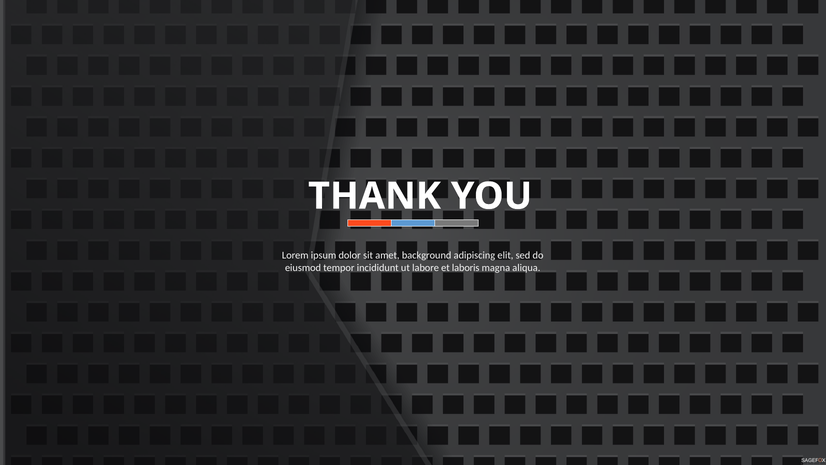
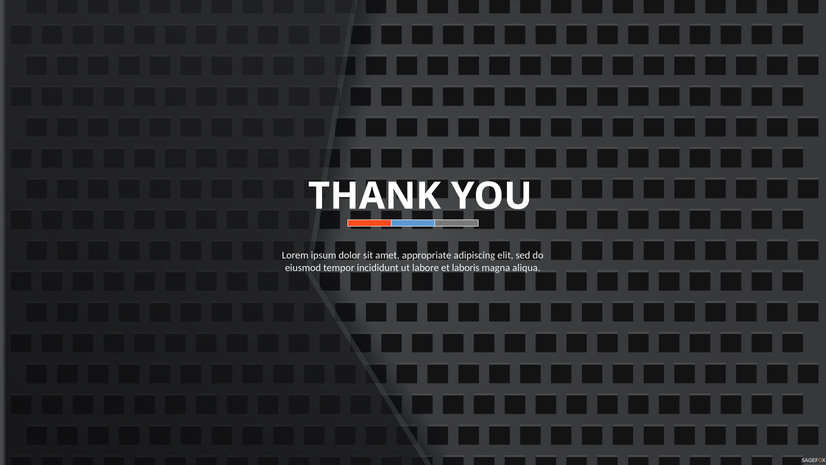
background: background -> appropriate (427, 255)
